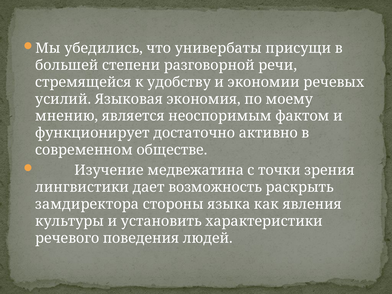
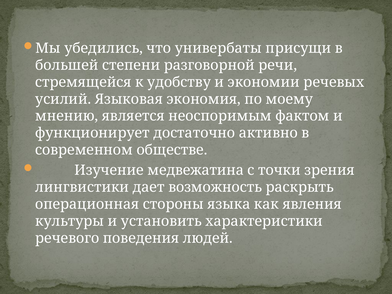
замдиректора: замдиректора -> операционная (87, 204)
